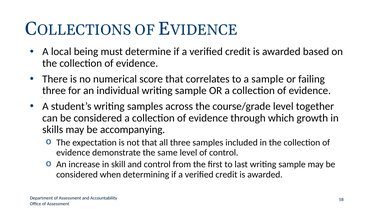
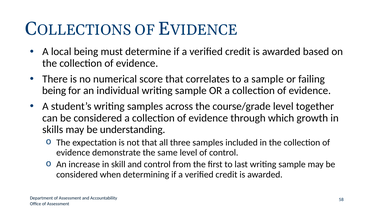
three: three -> being (54, 91)
accompanying: accompanying -> understanding (133, 130)
